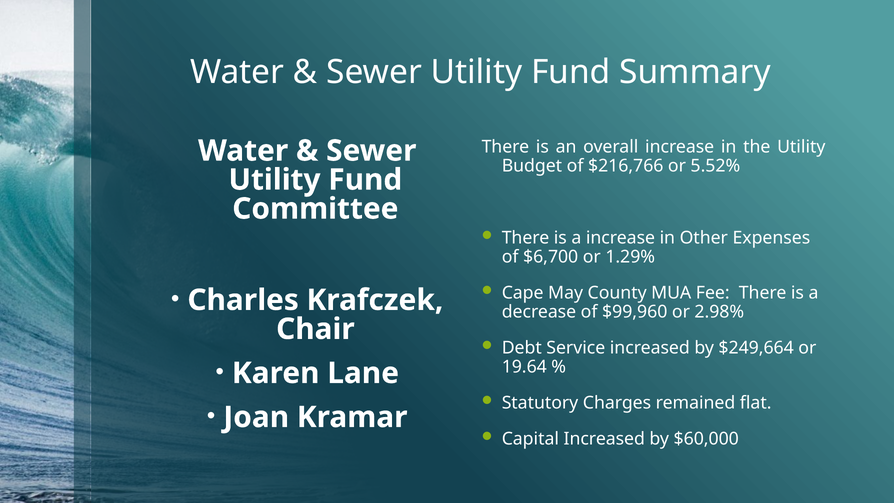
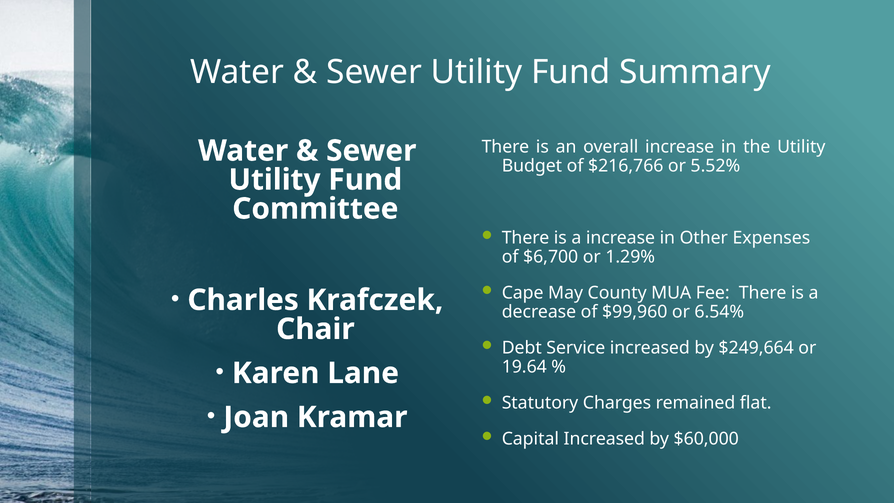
2.98%: 2.98% -> 6.54% (719, 312)
